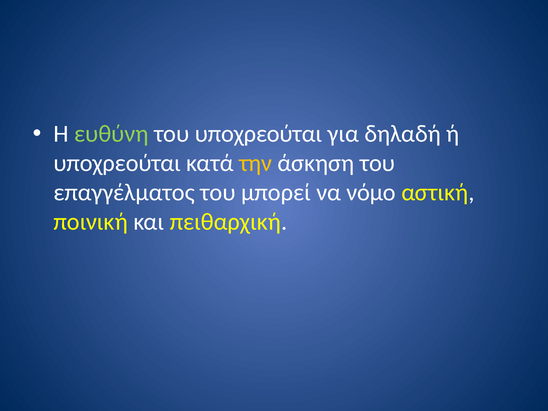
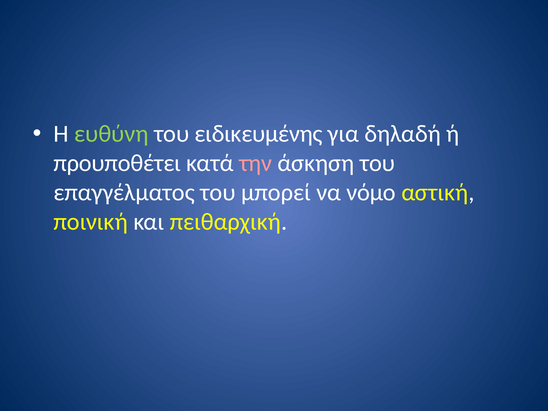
του υποχρεούται: υποχρεούται -> ειδικευμένης (259, 134)
υποχρεούται: υποχρεούται -> προυποθέτει (117, 163)
την colour: yellow -> pink (256, 163)
